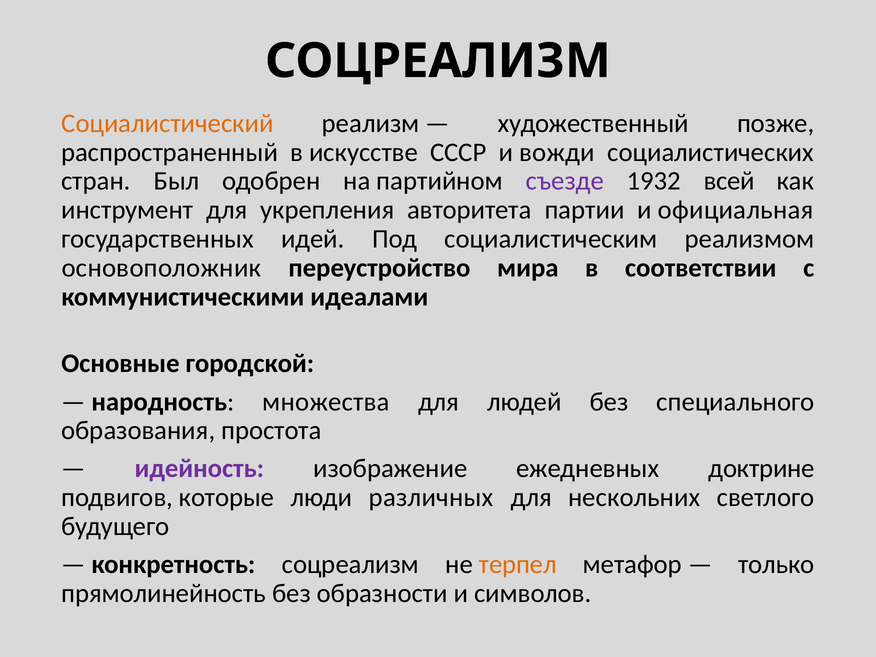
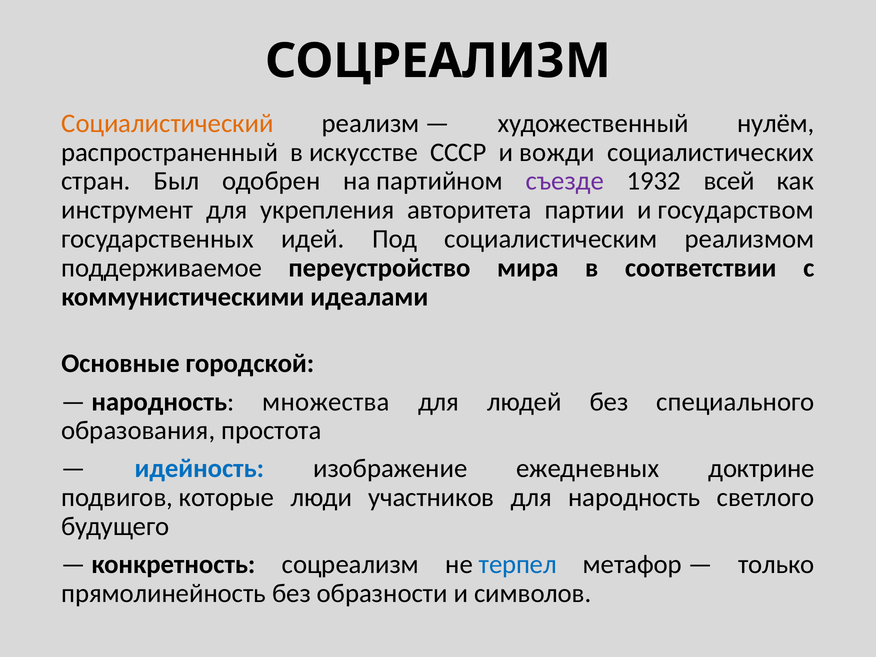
позже: позже -> нулём (776, 123)
официальная: официальная -> государством (736, 210)
основоположник: основоположник -> поддерживаемое (162, 268)
идейность colour: purple -> blue (199, 469)
различных: различных -> участников (431, 498)
для нескольних: нескольних -> народность (634, 498)
терпел colour: orange -> blue (518, 564)
